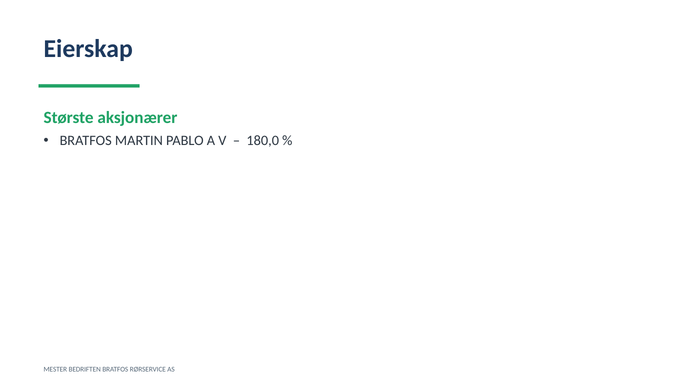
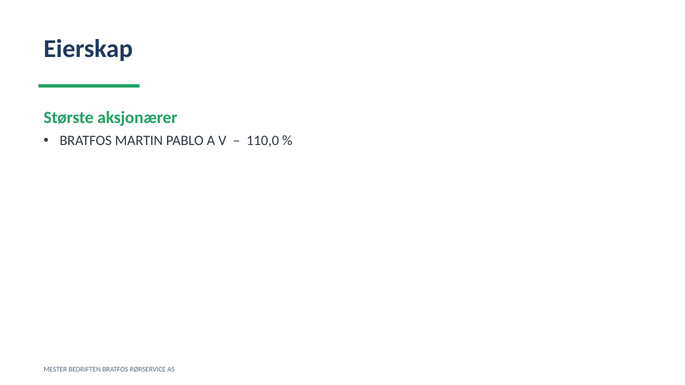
180,0: 180,0 -> 110,0 (263, 141)
